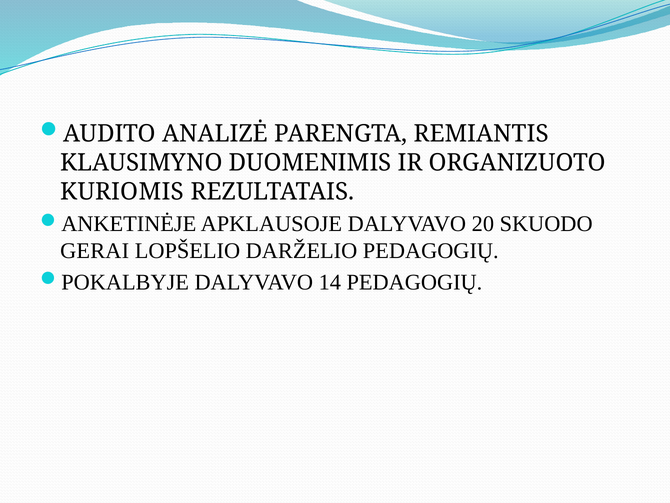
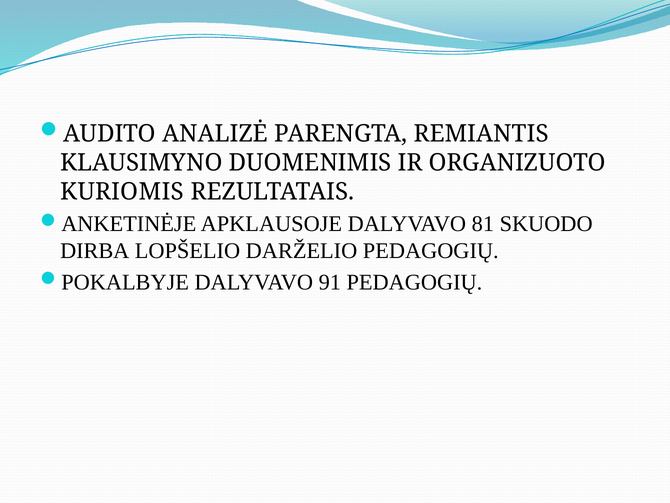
20: 20 -> 81 (483, 224)
GERAI: GERAI -> DIRBA (95, 251)
14: 14 -> 91 (330, 282)
